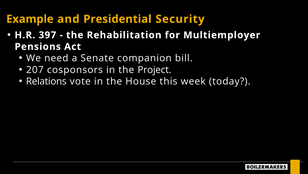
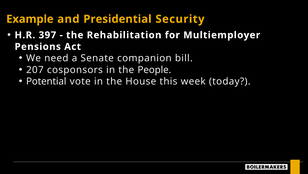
Project: Project -> People (154, 70)
Relations: Relations -> Potential (46, 81)
